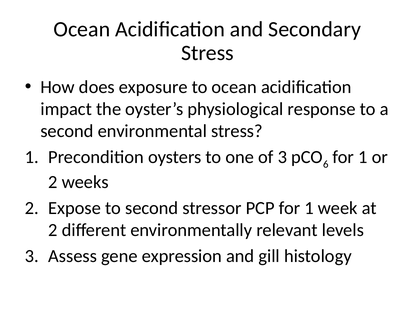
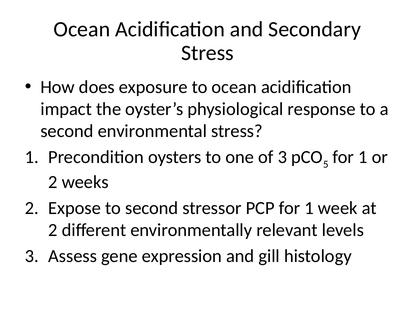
6: 6 -> 5 (326, 164)
